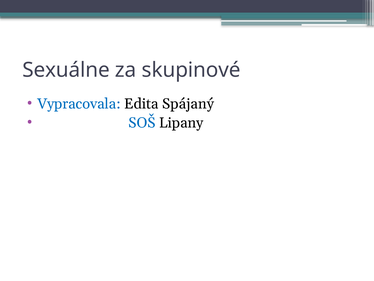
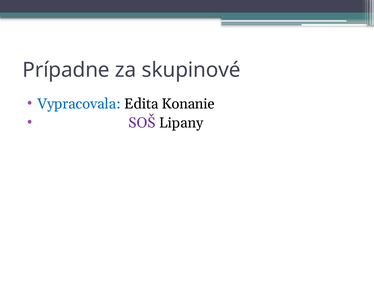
Sexuálne: Sexuálne -> Prípadne (66, 70)
Spájaný: Spájaný -> Konanie (188, 104)
SOŠ colour: blue -> purple (142, 123)
